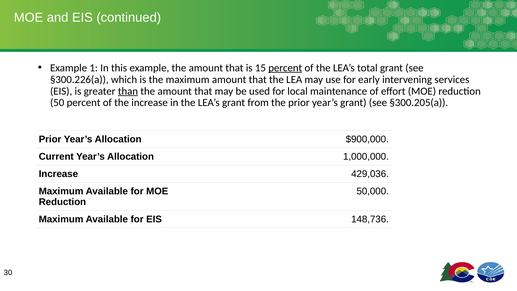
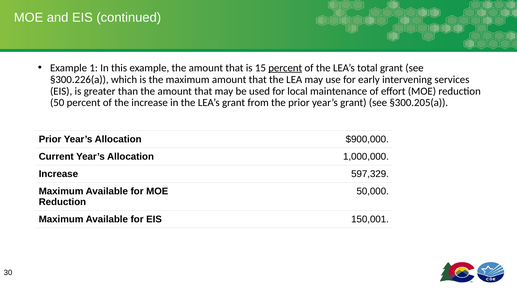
than underline: present -> none (128, 91)
429,036: 429,036 -> 597,329 (370, 174)
148,736: 148,736 -> 150,001 (370, 219)
